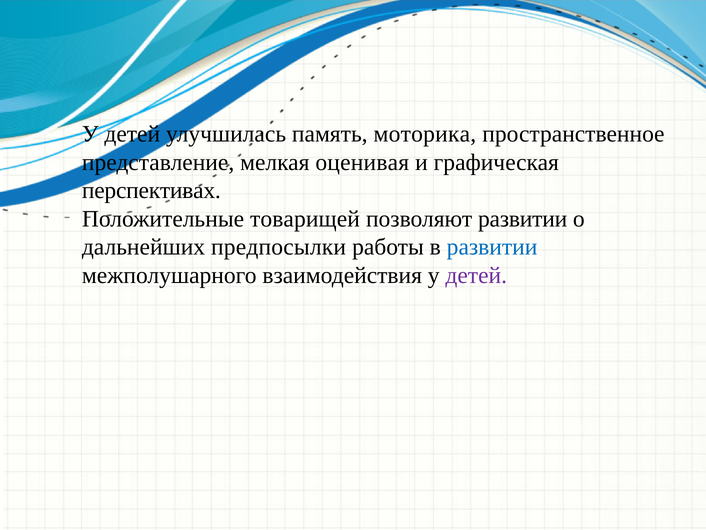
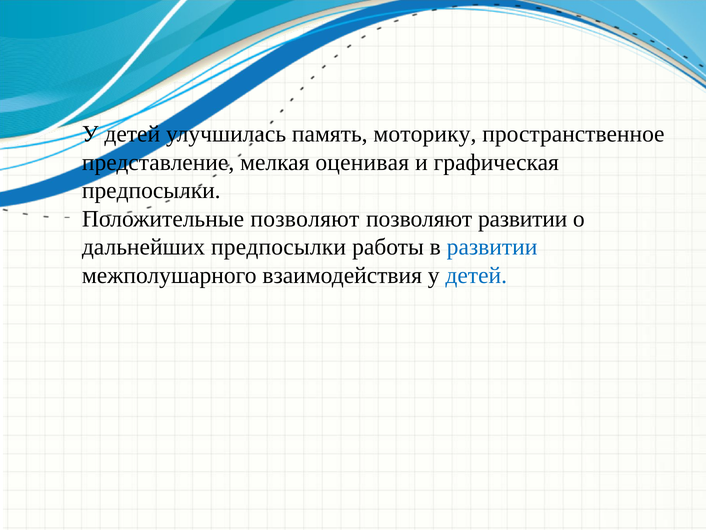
моторика: моторика -> моторику (425, 134)
перспективах: перспективах -> предпосылки (151, 190)
Положительные товарищей: товарищей -> позволяют (305, 219)
детей colour: purple -> blue (476, 275)
